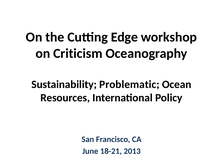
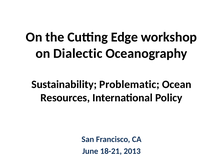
Criticism: Criticism -> Dialectic (78, 53)
